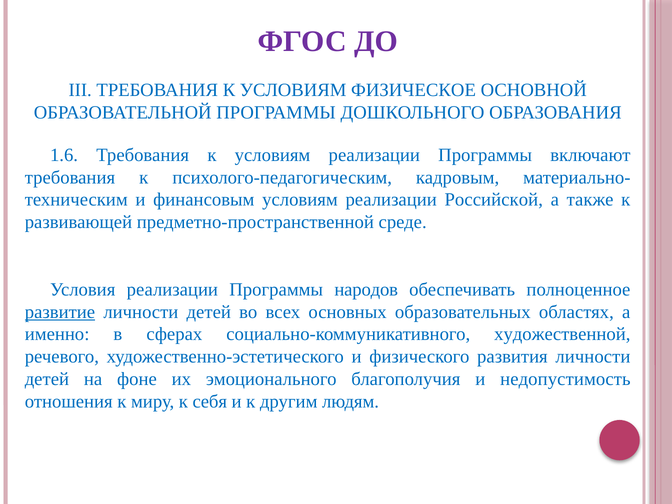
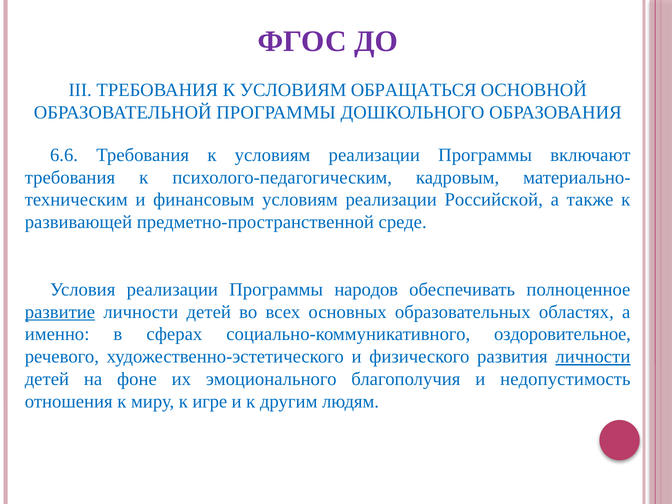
ФИЗИЧЕСКОЕ: ФИЗИЧЕСКОЕ -> ОБРАЩАТЬСЯ (414, 90)
1.6: 1.6 -> 6.6 (64, 155)
художественной: художественной -> оздоровительное (562, 334)
личности underline: none -> present (593, 357)
себя: себя -> игре (210, 402)
